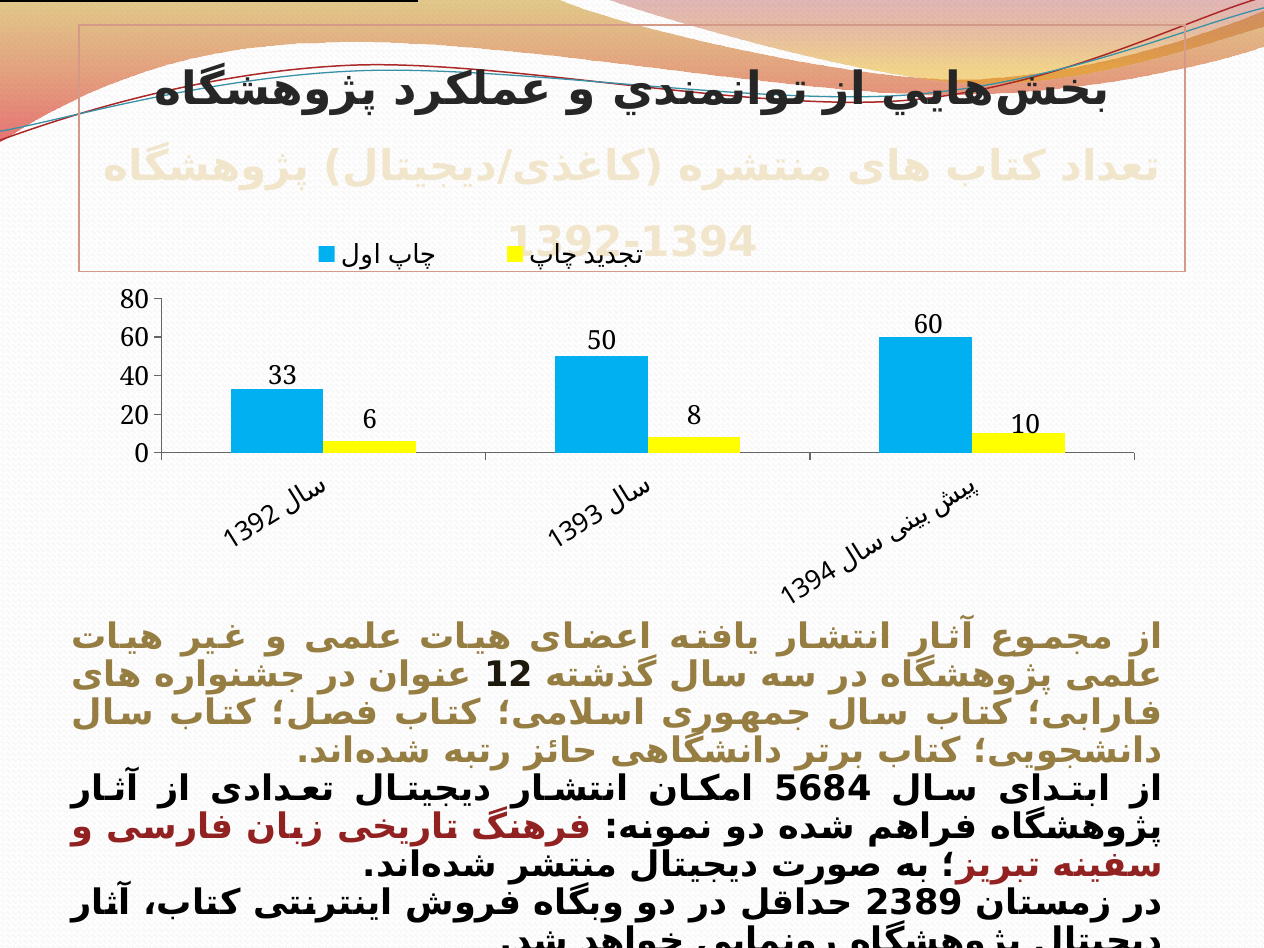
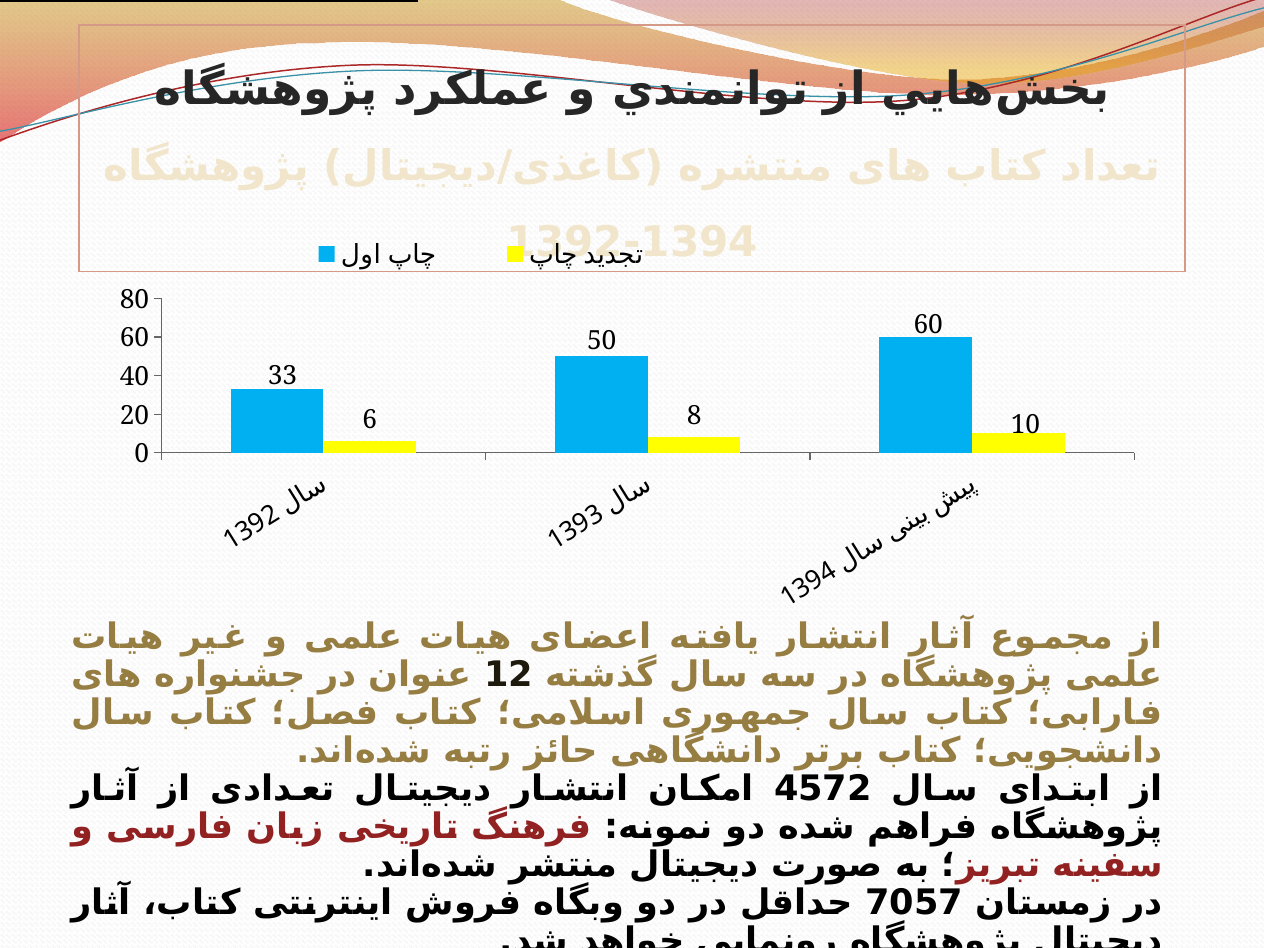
5684: 5684 -> 4572 (823, 789)
2389: 2389 -> 7057 (914, 903)
